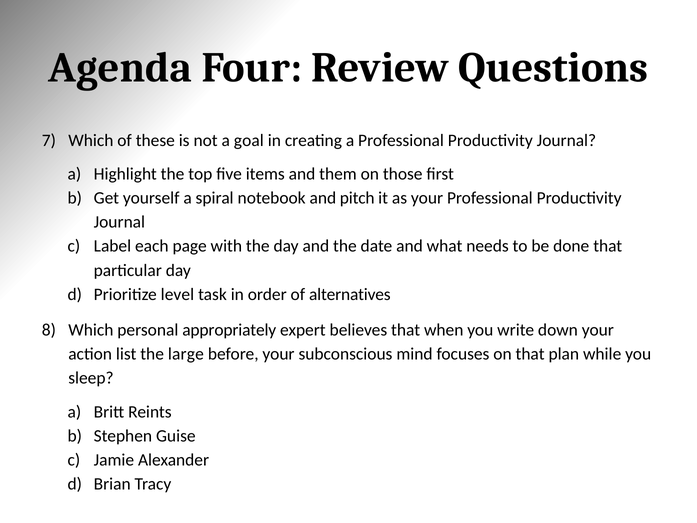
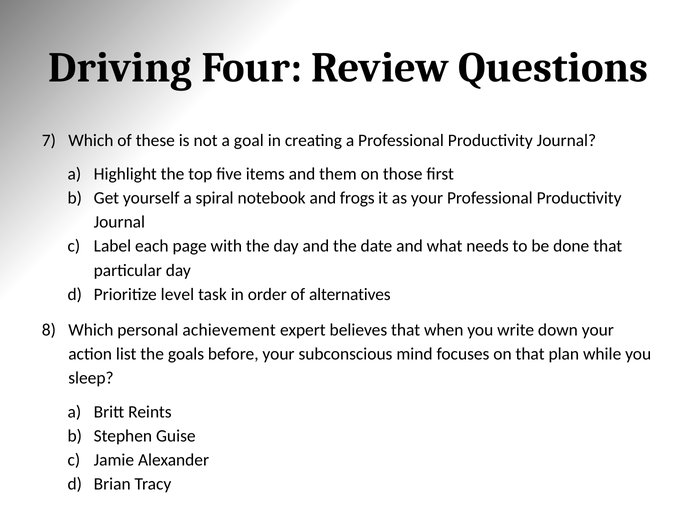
Agenda: Agenda -> Driving (120, 67)
pitch: pitch -> frogs (357, 198)
appropriately: appropriately -> achievement (229, 330)
large: large -> goals (186, 354)
